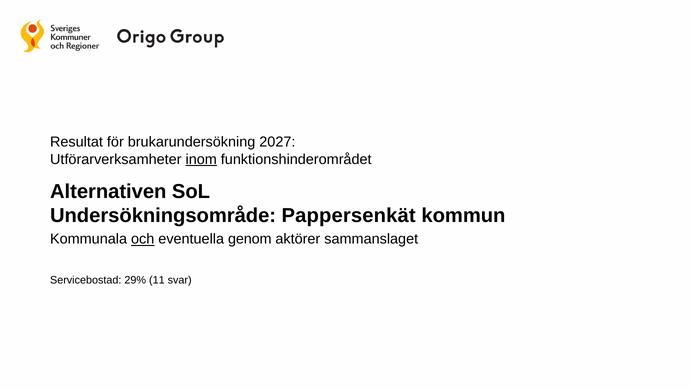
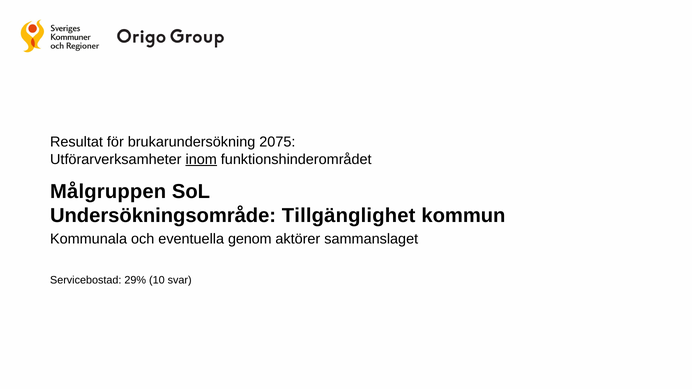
2027: 2027 -> 2075 (277, 142)
Alternativen: Alternativen -> Målgruppen (108, 192)
Pappersenkät: Pappersenkät -> Tillgänglighet (349, 216)
och underline: present -> none (143, 239)
11: 11 -> 10 (157, 280)
